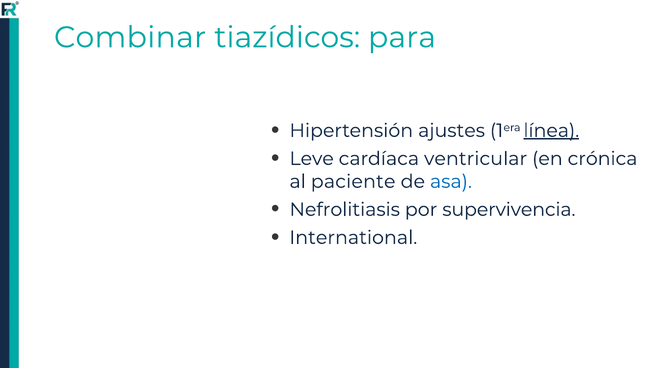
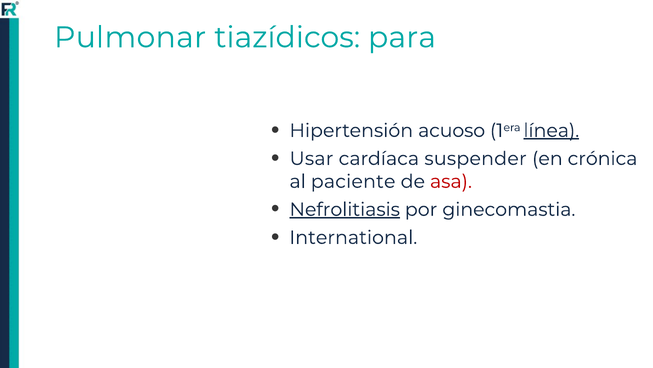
Combinar: Combinar -> Pulmonar (130, 37)
ajustes: ajustes -> acuoso (452, 130)
Leve: Leve -> Usar (312, 158)
ventricular: ventricular -> suspender (475, 158)
asa colour: blue -> red (451, 181)
Nefrolitiasis underline: none -> present (345, 209)
supervivencia: supervivencia -> ginecomastia (509, 209)
